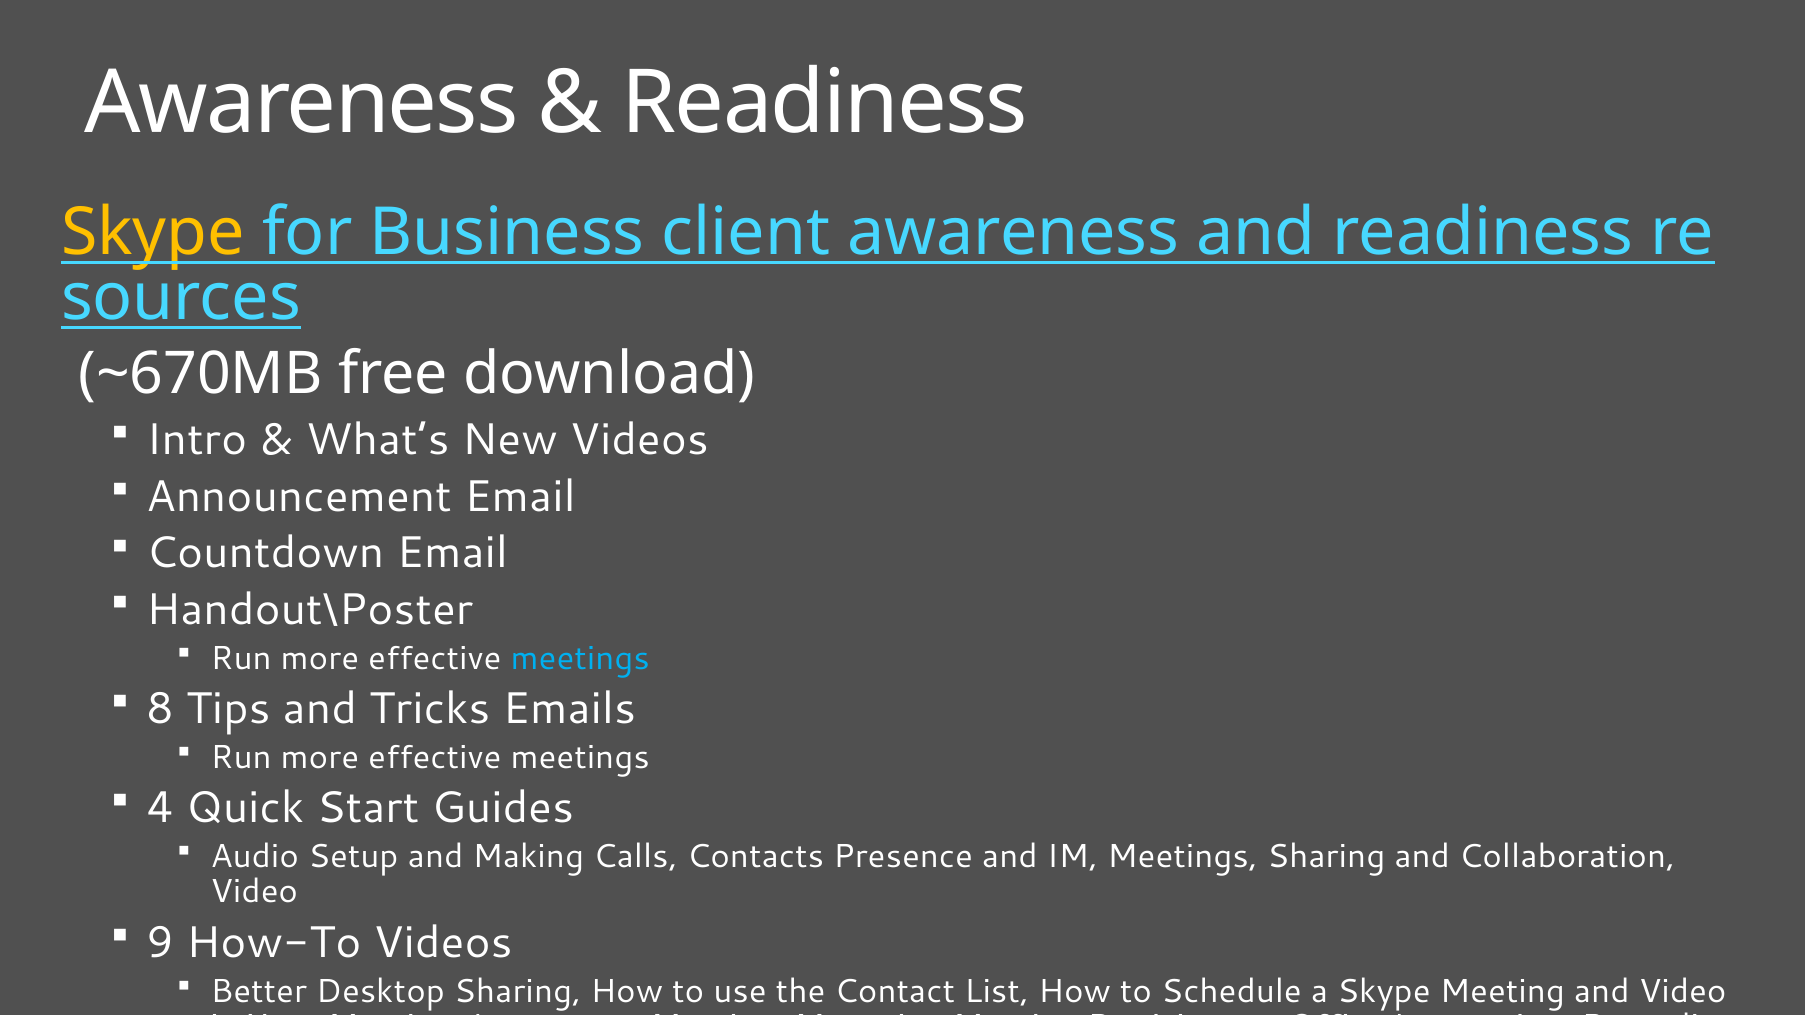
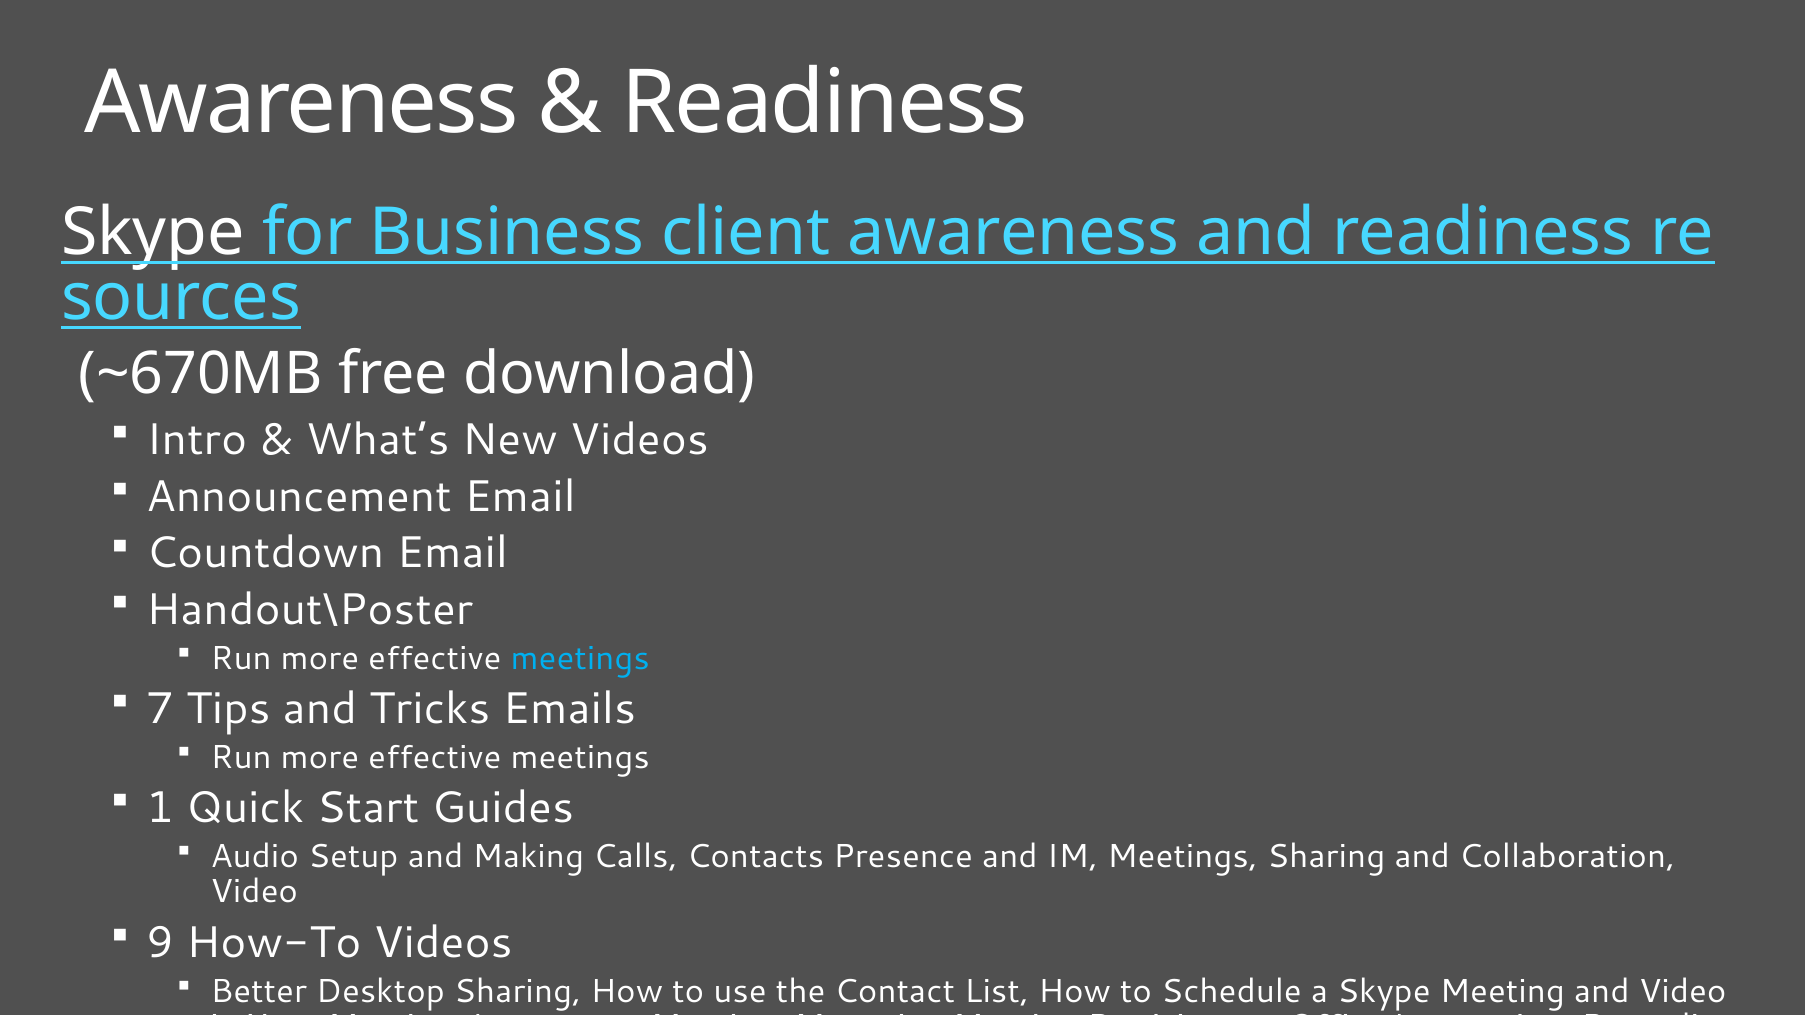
Skype colour: yellow -> white (153, 233)
8: 8 -> 7 (160, 709)
4: 4 -> 1 (160, 808)
